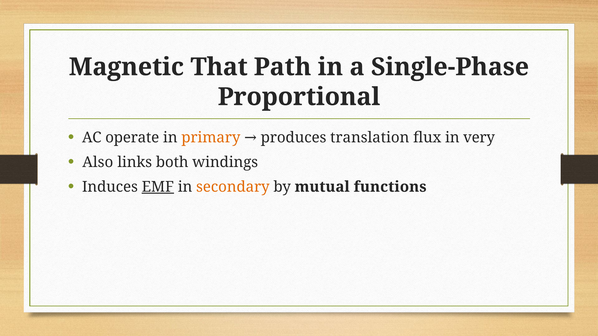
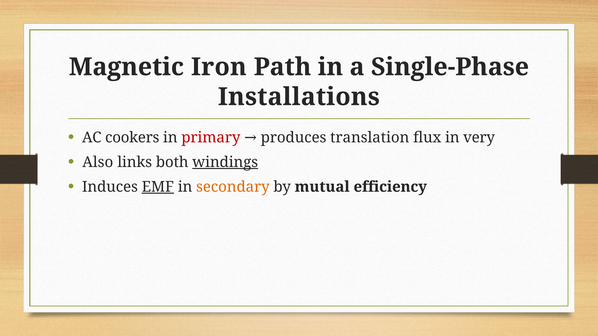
That: That -> Iron (219, 67)
Proportional: Proportional -> Installations (299, 97)
operate: operate -> cookers (132, 138)
primary colour: orange -> red (211, 138)
windings underline: none -> present (225, 162)
functions: functions -> efficiency (390, 187)
